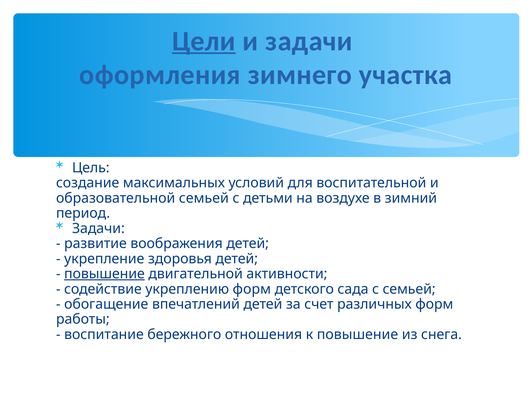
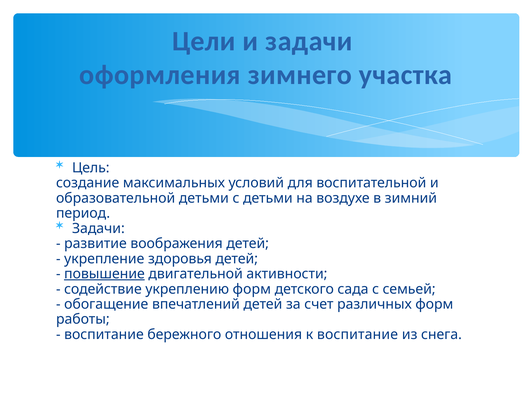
Цели underline: present -> none (204, 41)
образовательной семьей: семьей -> детьми (204, 198)
к повышение: повышение -> воспитание (357, 335)
